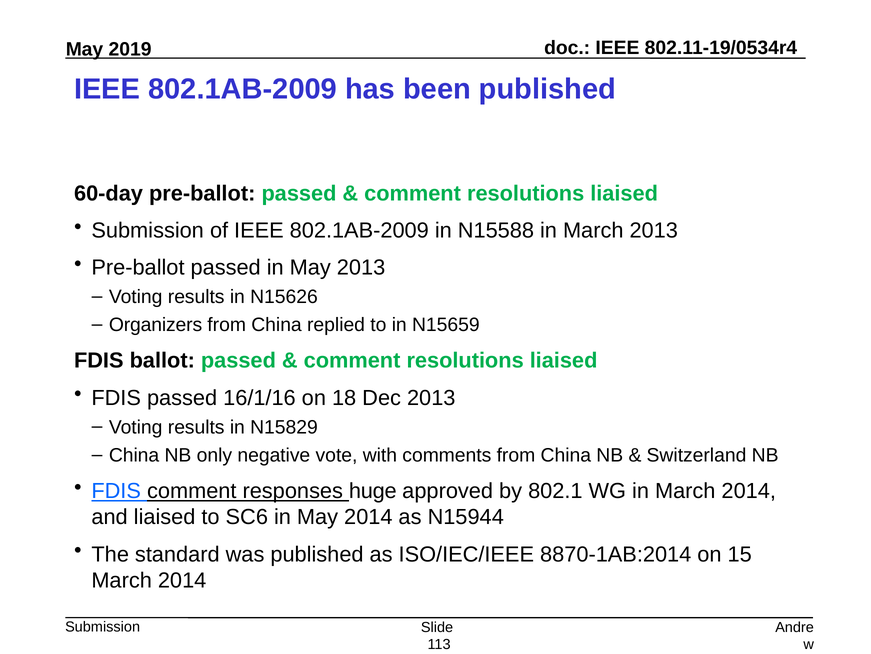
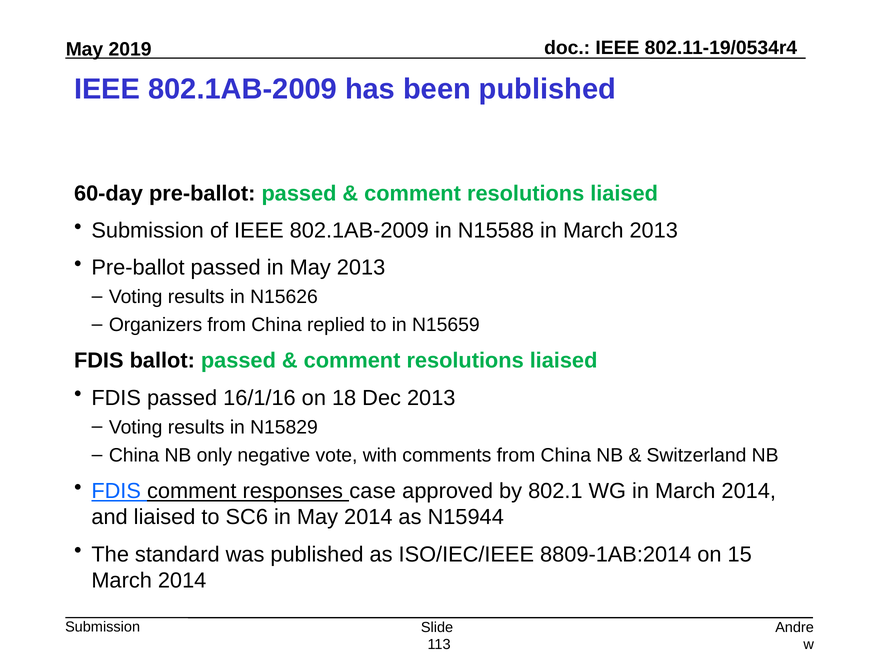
huge: huge -> case (373, 491)
8870-1AB:2014: 8870-1AB:2014 -> 8809-1AB:2014 (616, 554)
